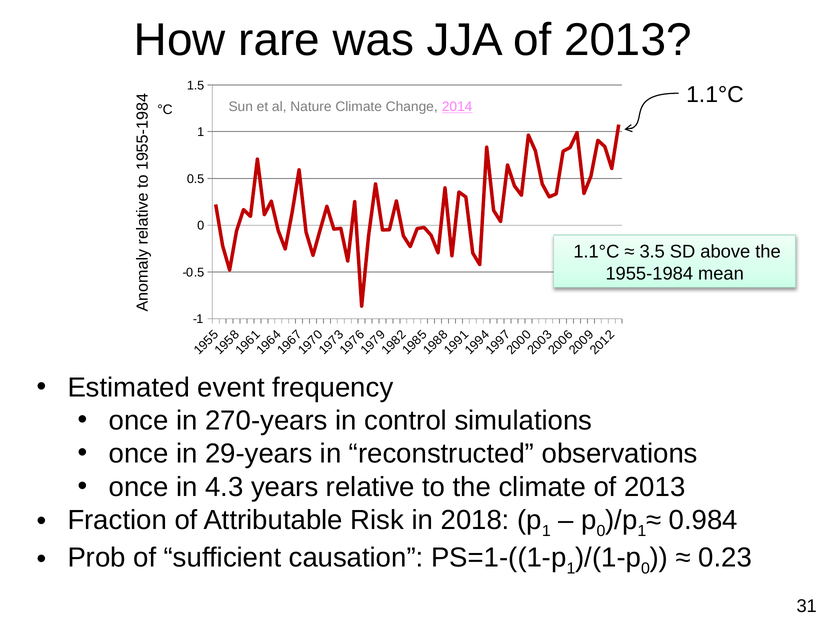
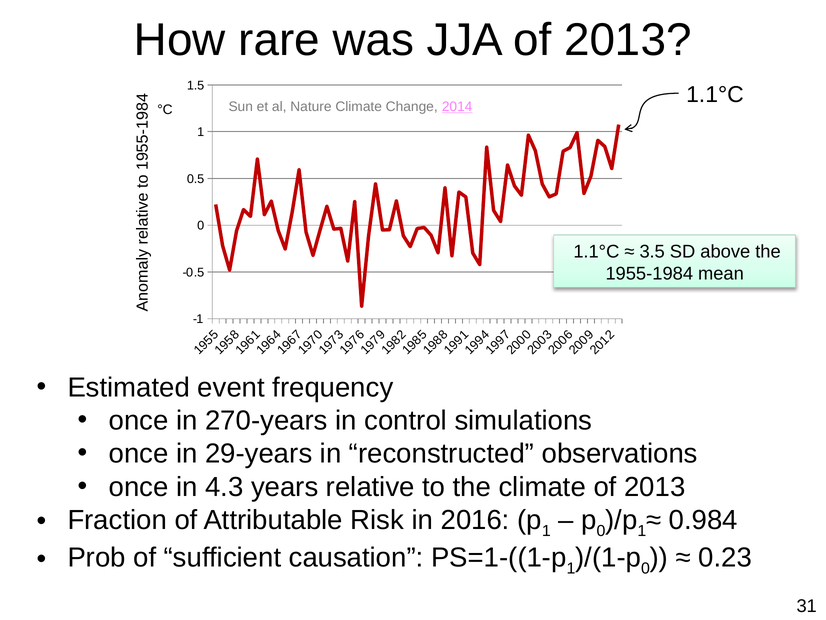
2018: 2018 -> 2016 (475, 520)
